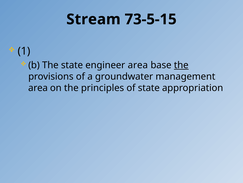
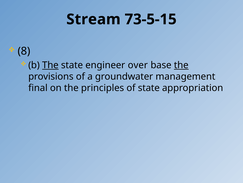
1: 1 -> 8 (24, 51)
The underline: none -> present (50, 65)
engineer area: area -> over (138, 65)
area: area -> final (38, 88)
